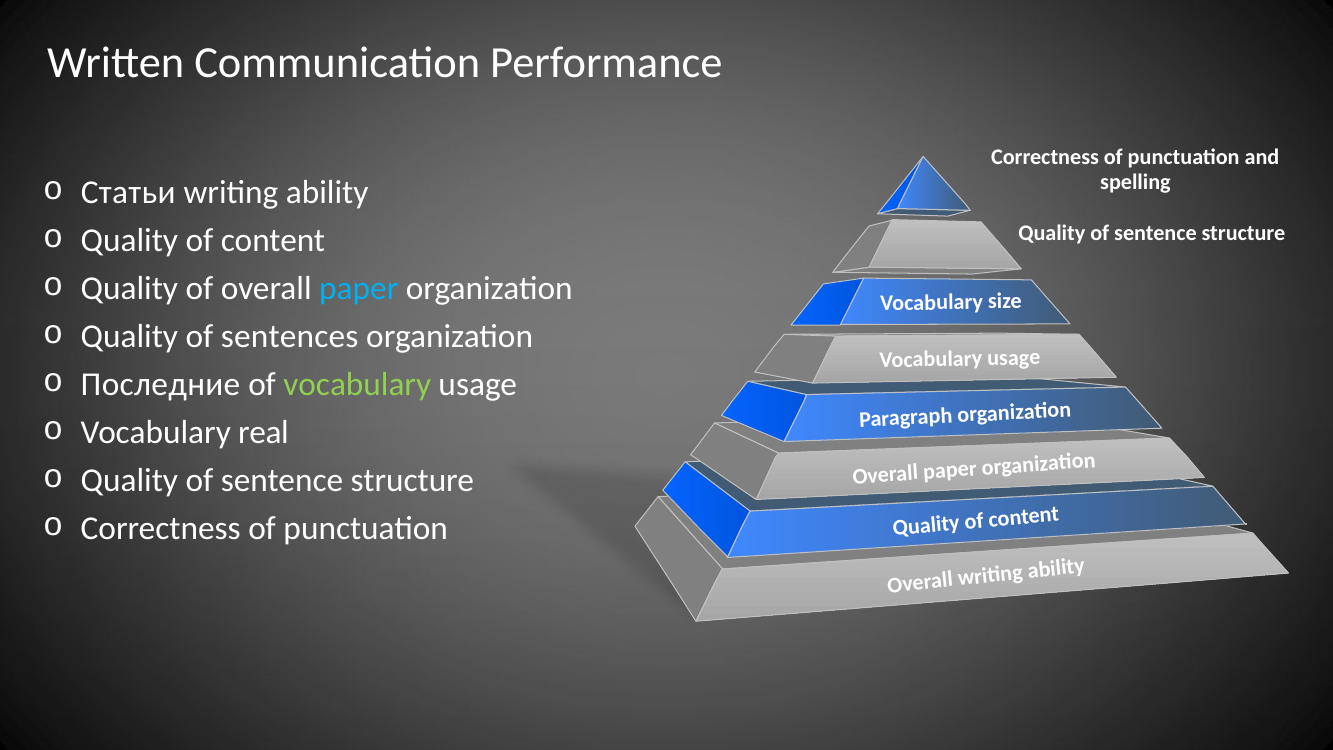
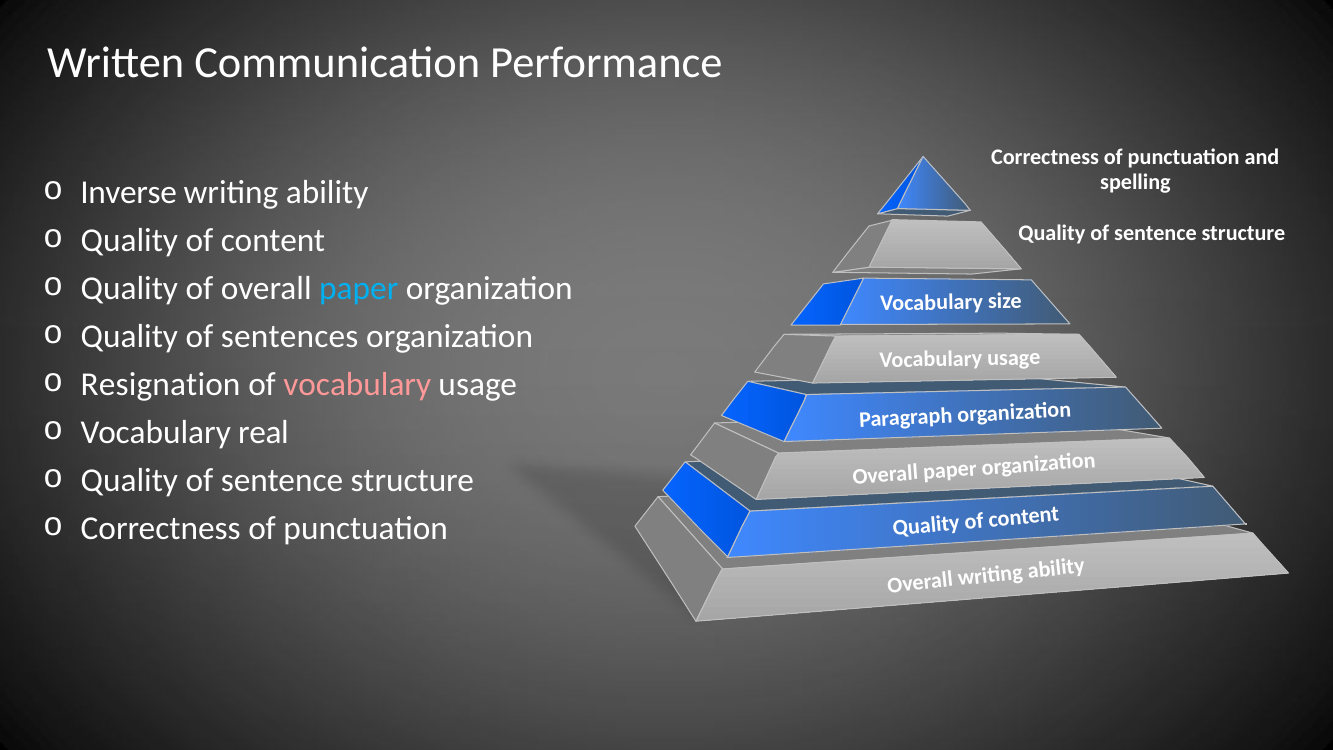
Статьи: Статьи -> Inverse (129, 193)
Последние: Последние -> Resignation (161, 385)
vocabulary colour: light green -> pink (357, 385)
